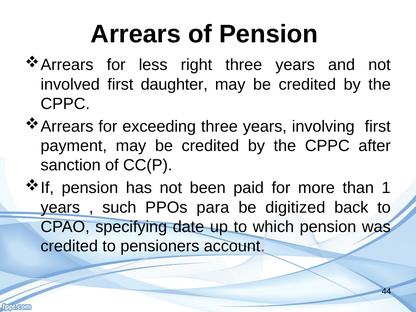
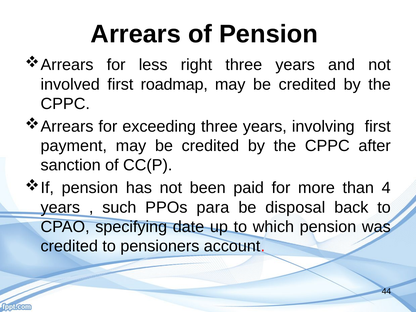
daughter: daughter -> roadmap (174, 84)
1: 1 -> 4 (386, 188)
digitized: digitized -> disposal (295, 207)
